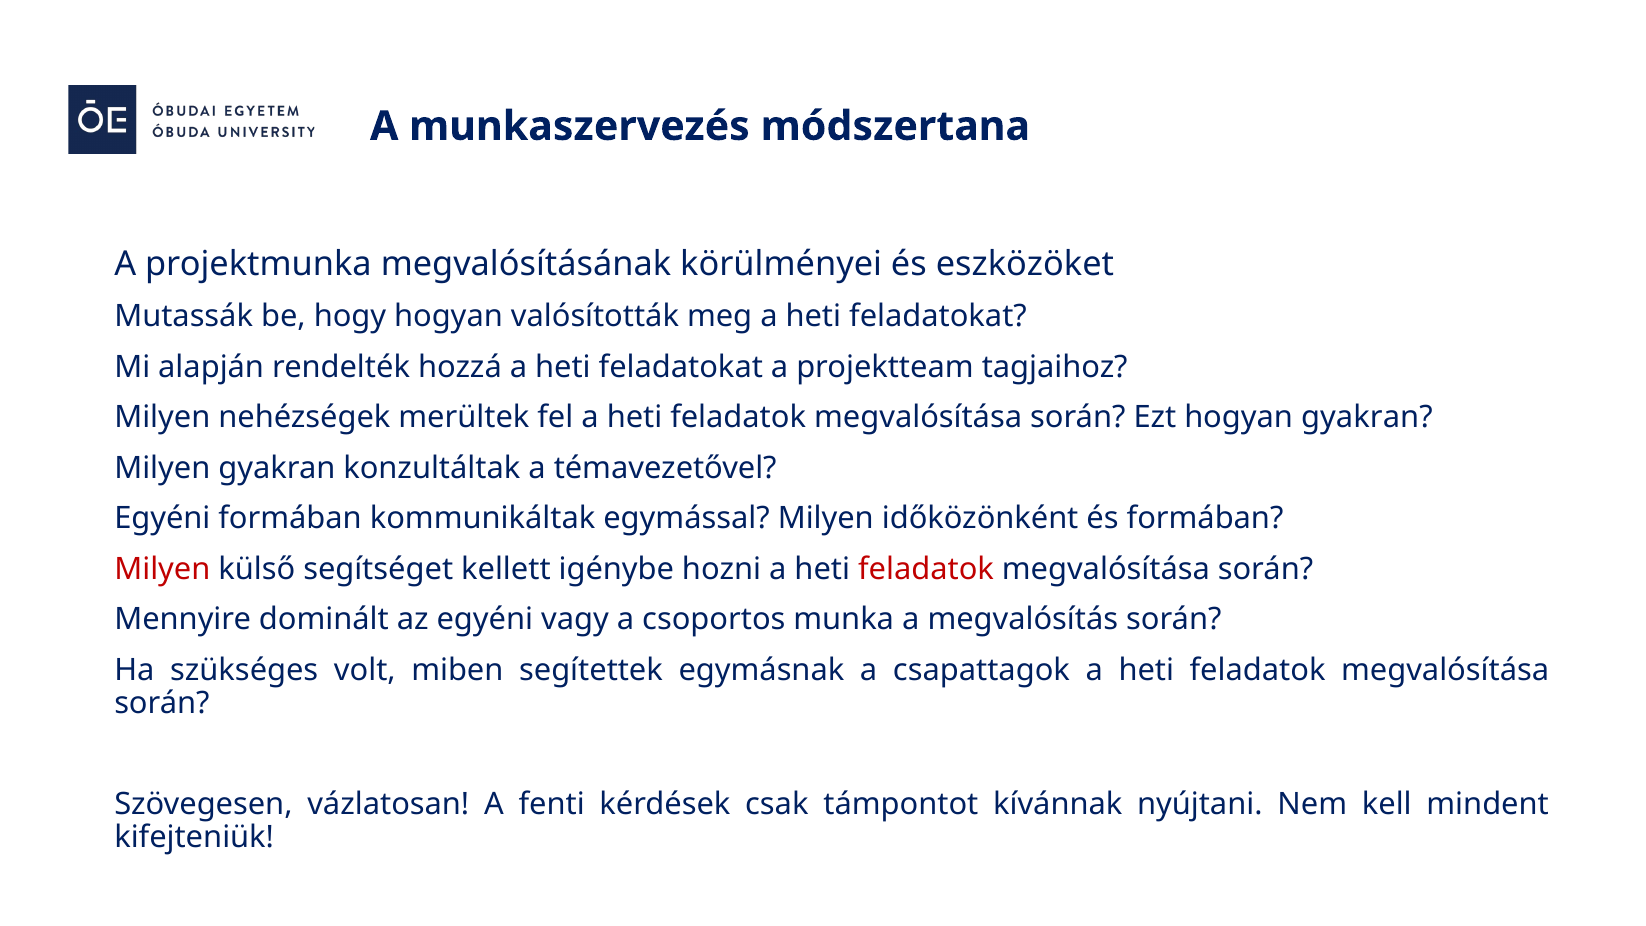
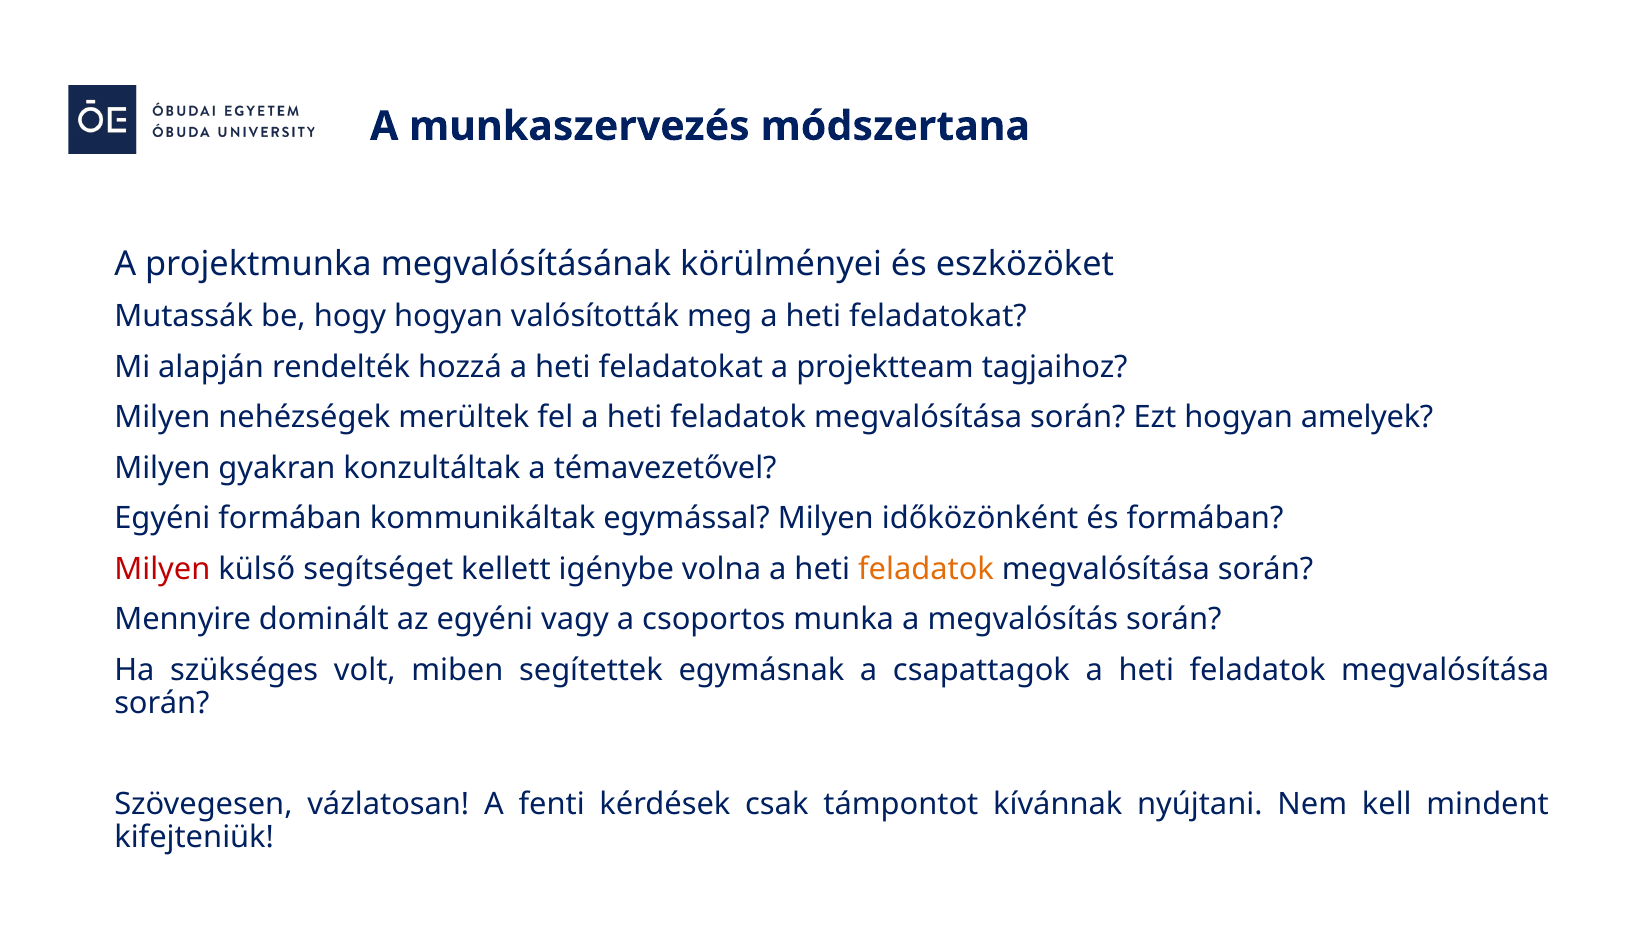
hogyan gyakran: gyakran -> amelyek (1367, 417)
hozni: hozni -> volna (722, 569)
feladatok colour: red -> orange (926, 569)
